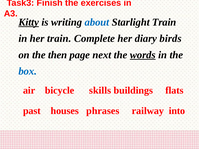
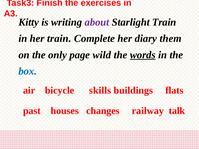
Kitty underline: present -> none (29, 22)
about colour: blue -> purple (97, 22)
birds: birds -> them (171, 39)
then: then -> only (58, 55)
next: next -> wild (102, 55)
phrases: phrases -> changes (103, 111)
into: into -> talk (177, 111)
